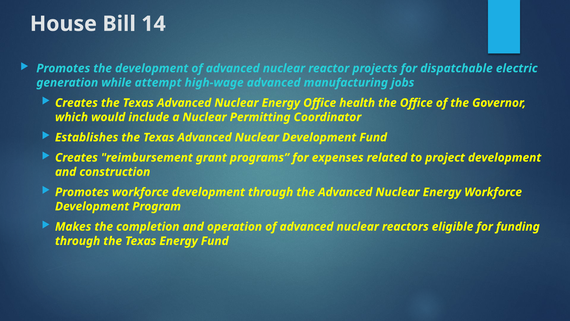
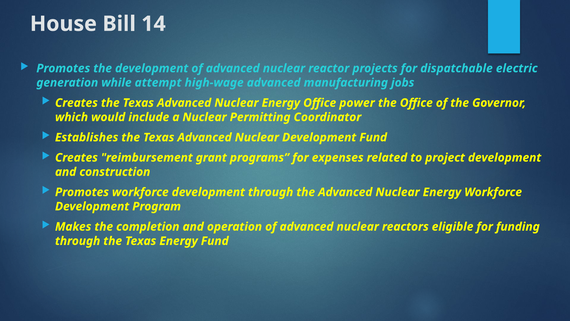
health: health -> power (357, 103)
